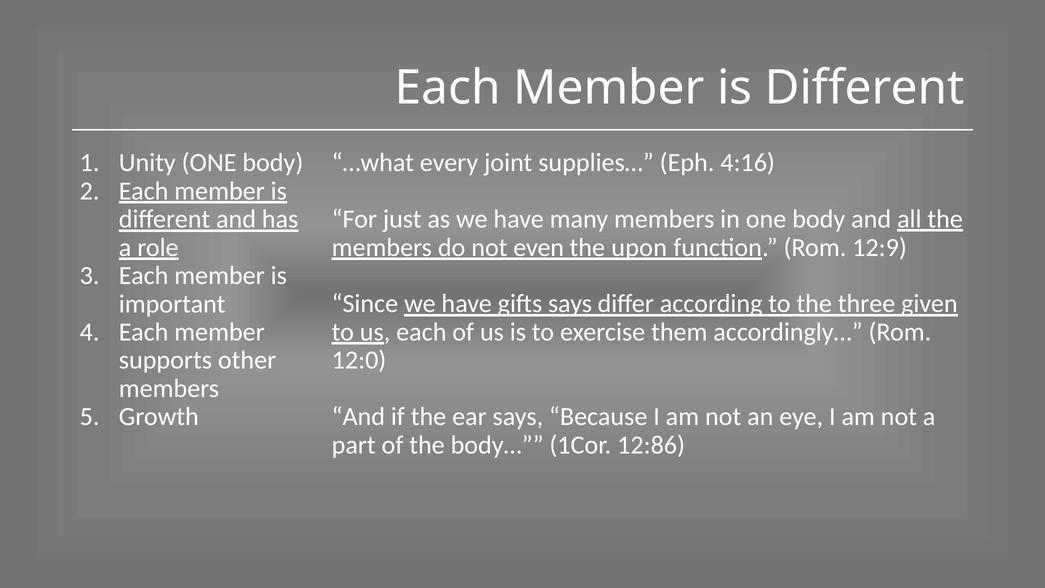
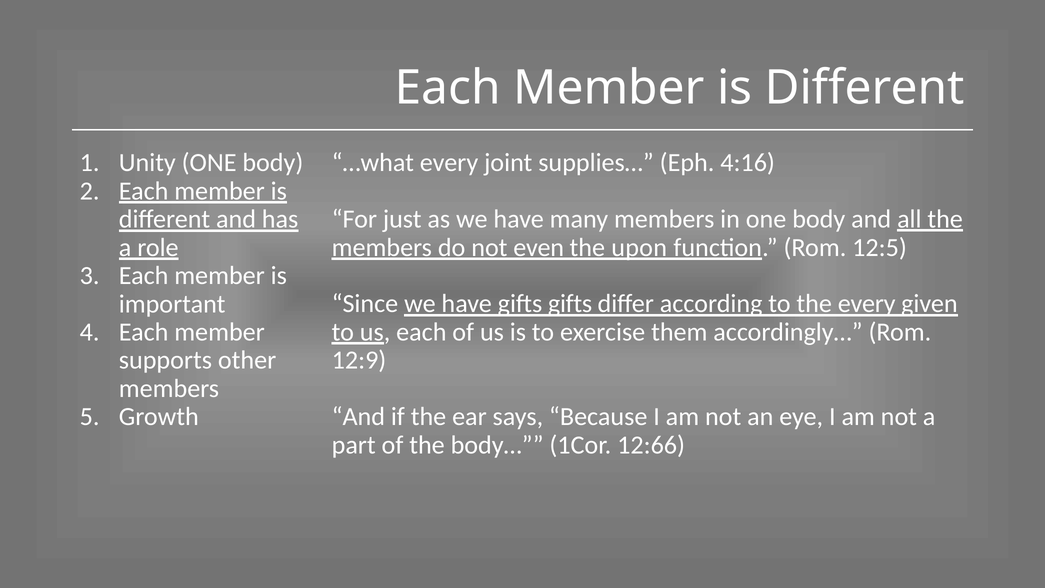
12:9: 12:9 -> 12:5 (879, 247)
gifts says: says -> gifts (570, 304)
the three: three -> every (867, 304)
12:0: 12:0 -> 12:9 (359, 360)
12:86: 12:86 -> 12:66 (651, 445)
